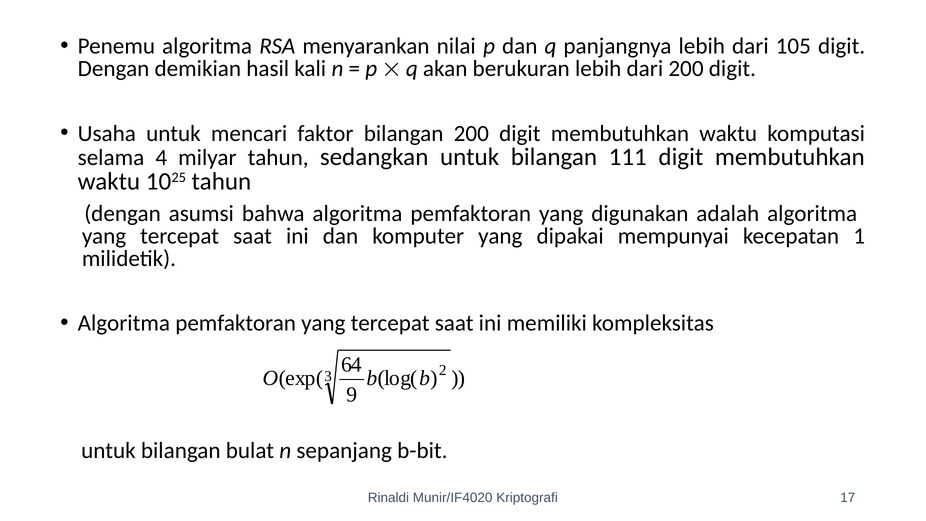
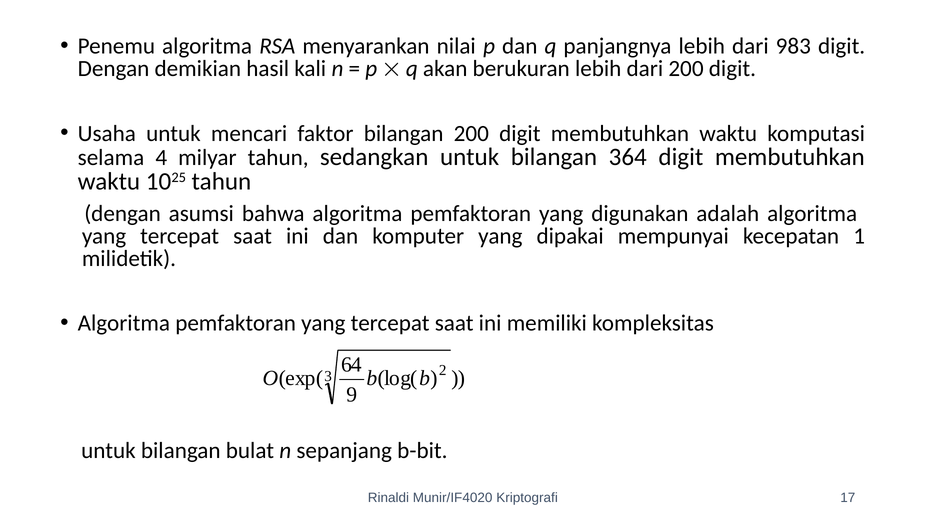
105: 105 -> 983 (793, 46)
111: 111 -> 364 (628, 157)
